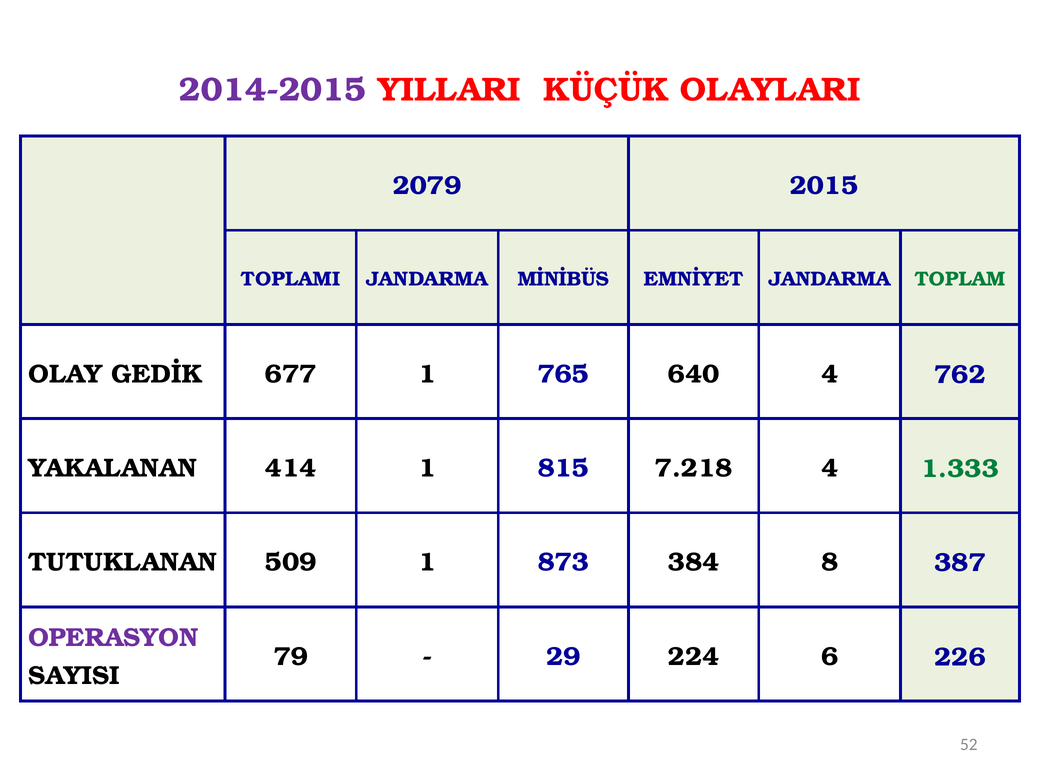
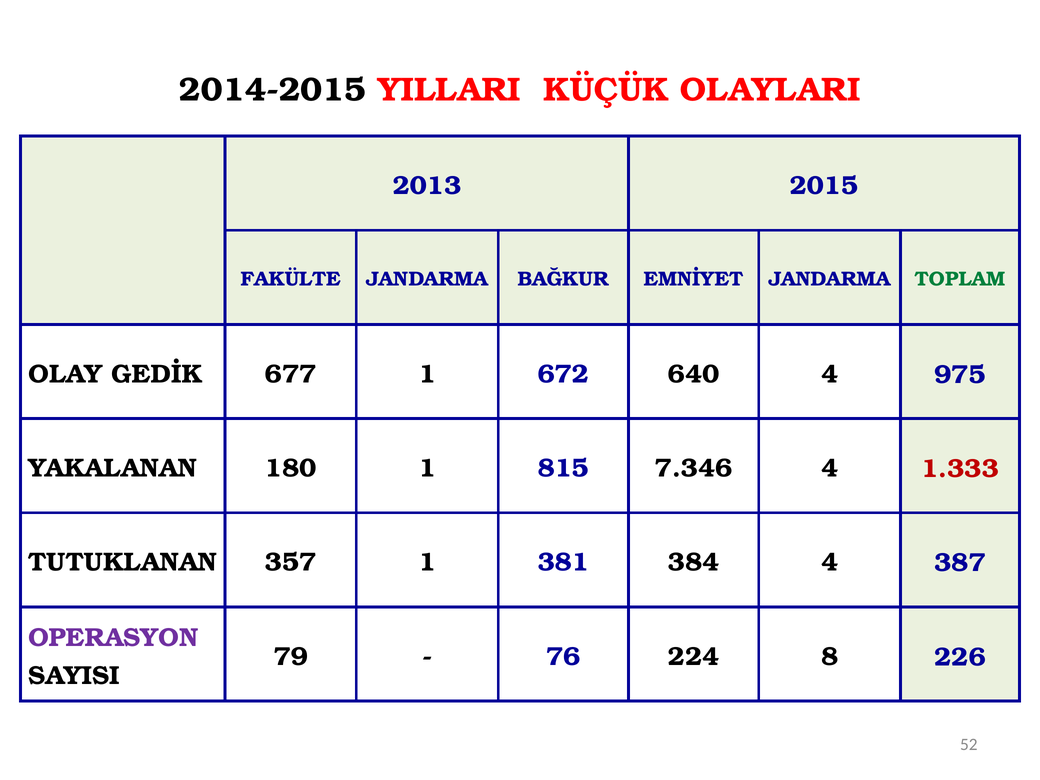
2014-2015 colour: purple -> black (273, 90)
2079: 2079 -> 2013 (427, 186)
TOPLAMI: TOPLAMI -> FAKÜLTE (291, 279)
MİNİBÜS: MİNİBÜS -> BAĞKUR (563, 279)
765: 765 -> 672 (563, 374)
762: 762 -> 975 (960, 374)
414: 414 -> 180 (291, 468)
7.218: 7.218 -> 7.346 (694, 468)
1.333 colour: green -> red (960, 469)
509: 509 -> 357 (291, 562)
873: 873 -> 381 (563, 562)
384 8: 8 -> 4 (830, 562)
29: 29 -> 76 (563, 656)
6: 6 -> 8 (830, 656)
